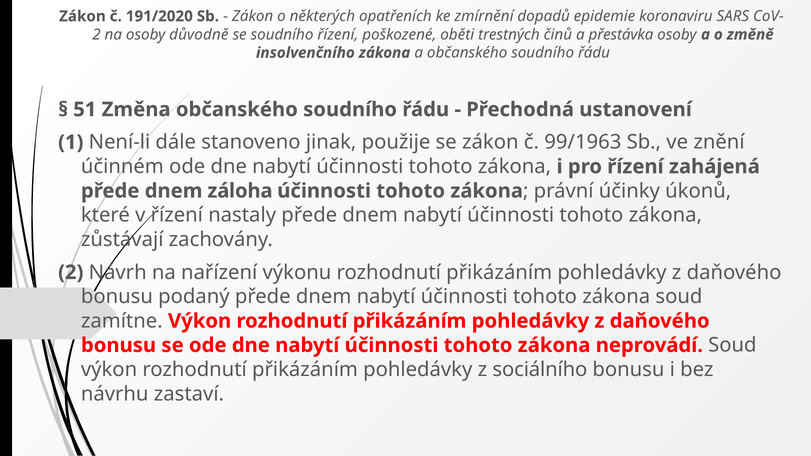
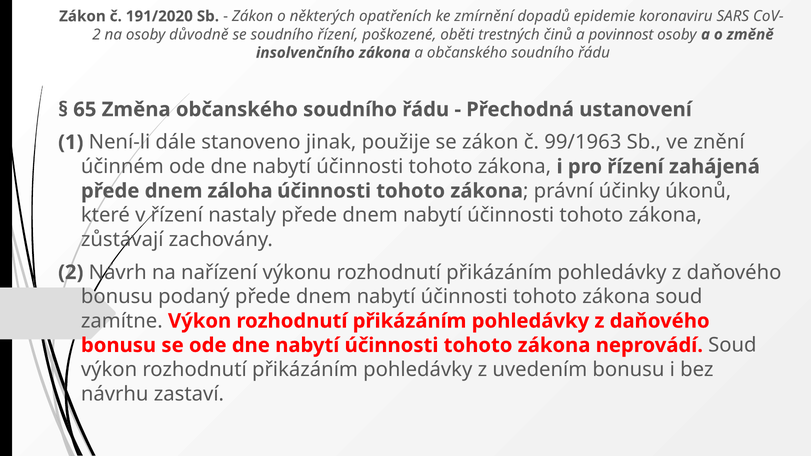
přestávka: přestávka -> povinnost (621, 35)
51: 51 -> 65 (85, 110)
sociálního: sociálního -> uvedením (540, 370)
